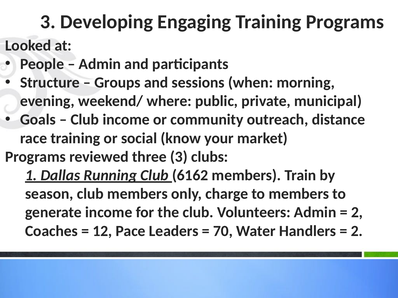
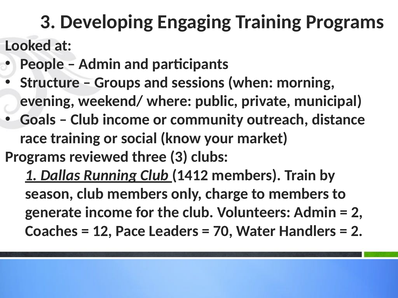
6162: 6162 -> 1412 (190, 176)
